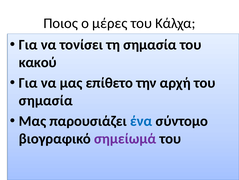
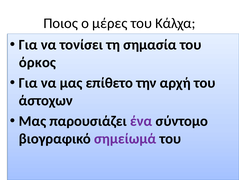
κακού: κακού -> όρκος (37, 62)
σημασία: σημασία -> άστοχων (46, 100)
ένα colour: blue -> purple (141, 121)
